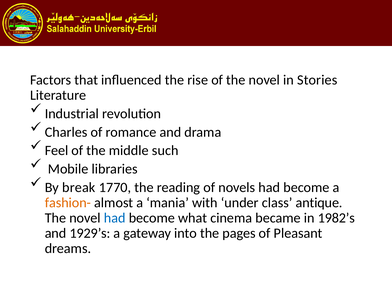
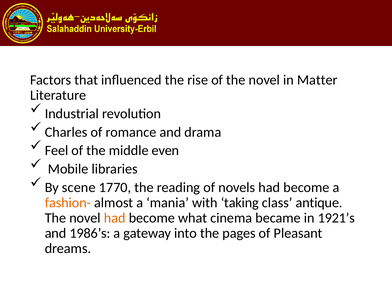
Stories: Stories -> Matter (317, 80)
such: such -> even (165, 151)
break: break -> scene (79, 187)
under: under -> taking (240, 203)
had colour: blue -> orange (115, 218)
1982’s: 1982’s -> 1921’s (336, 218)
1929’s: 1929’s -> 1986’s (90, 233)
